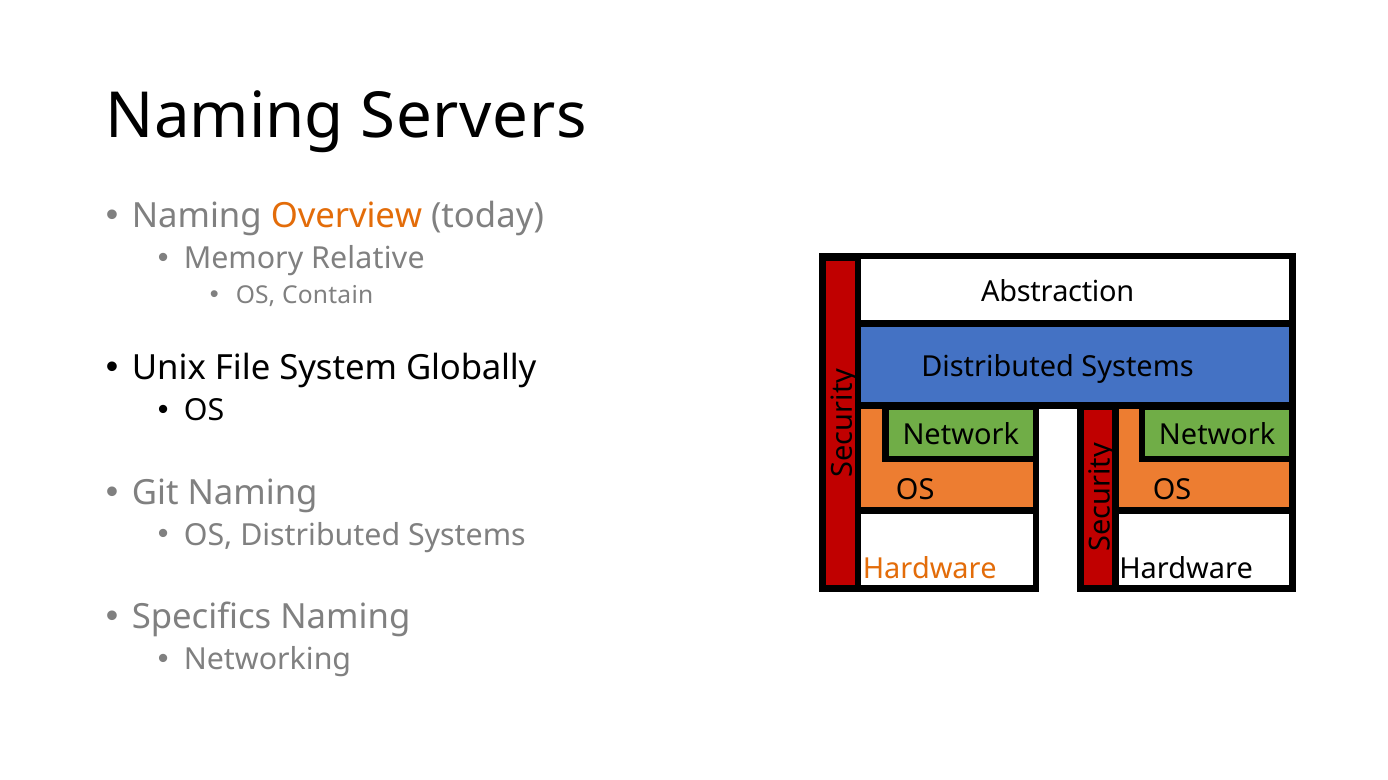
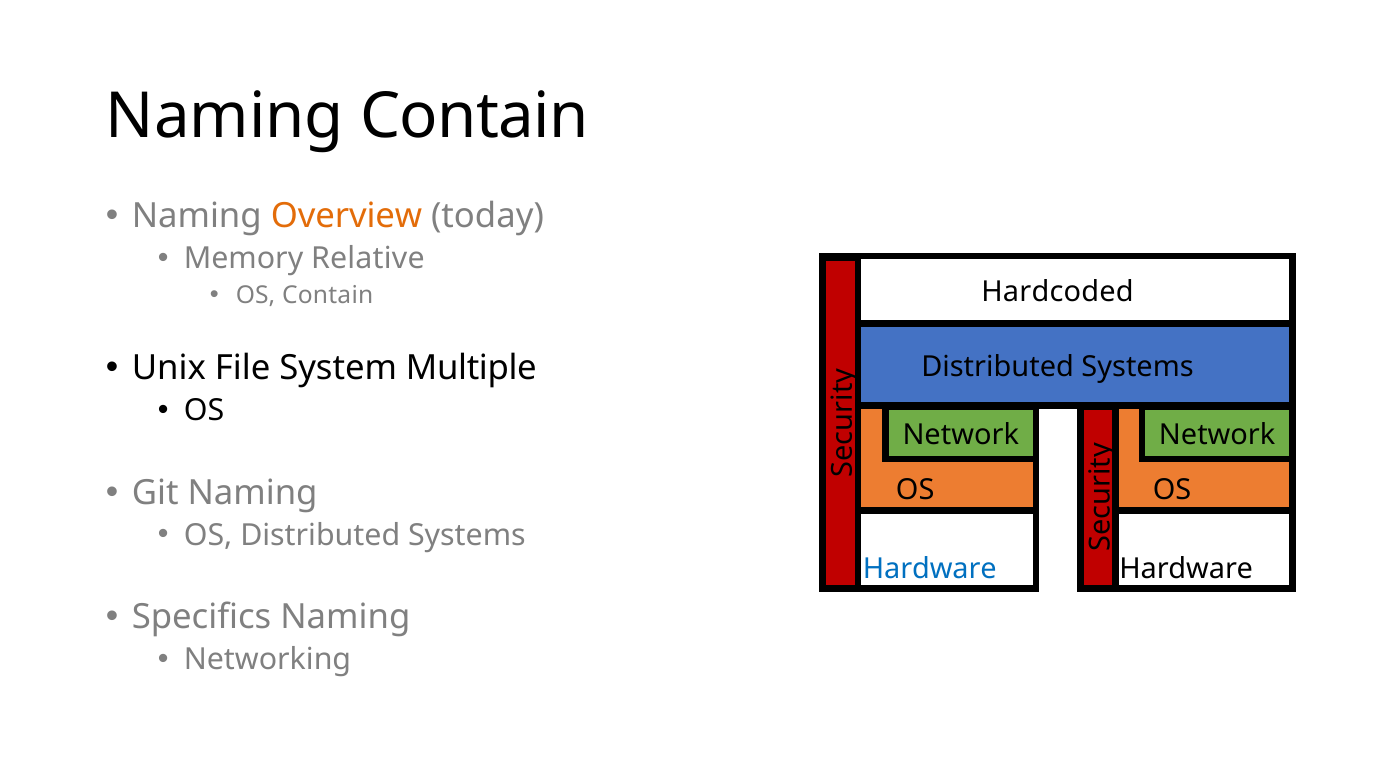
Naming Servers: Servers -> Contain (474, 117)
Abstraction: Abstraction -> Hardcoded (1057, 292)
Globally: Globally -> Multiple (471, 368)
Hardware colour: orange -> blue (930, 569)
